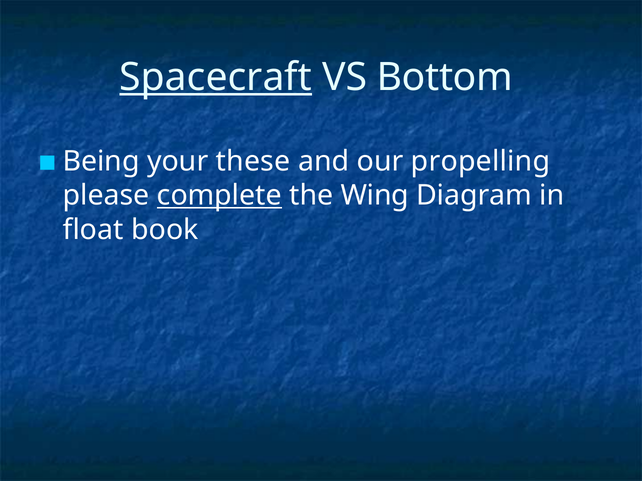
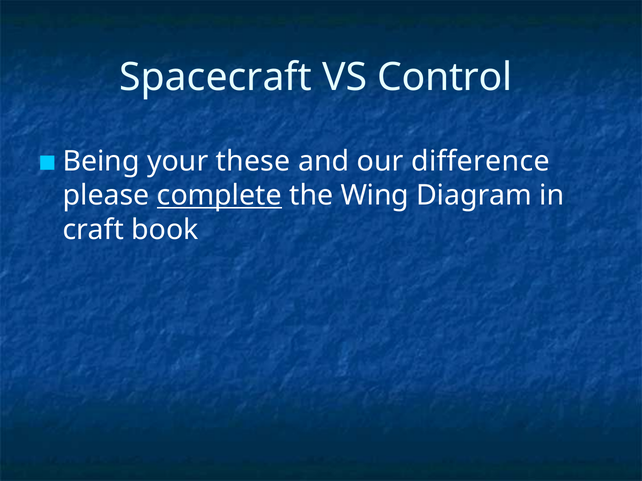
Spacecraft underline: present -> none (216, 78)
Bottom: Bottom -> Control (445, 78)
propelling: propelling -> difference (481, 161)
float: float -> craft (93, 230)
